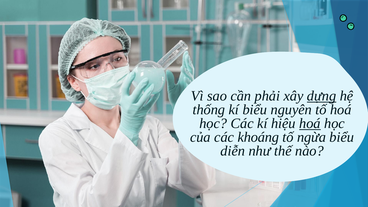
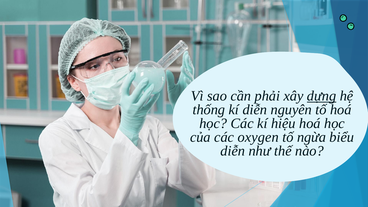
kí biểu: biểu -> diễn (255, 110)
hoá underline: present -> none (310, 123)
khoáng: khoáng -> oxygen (258, 137)
